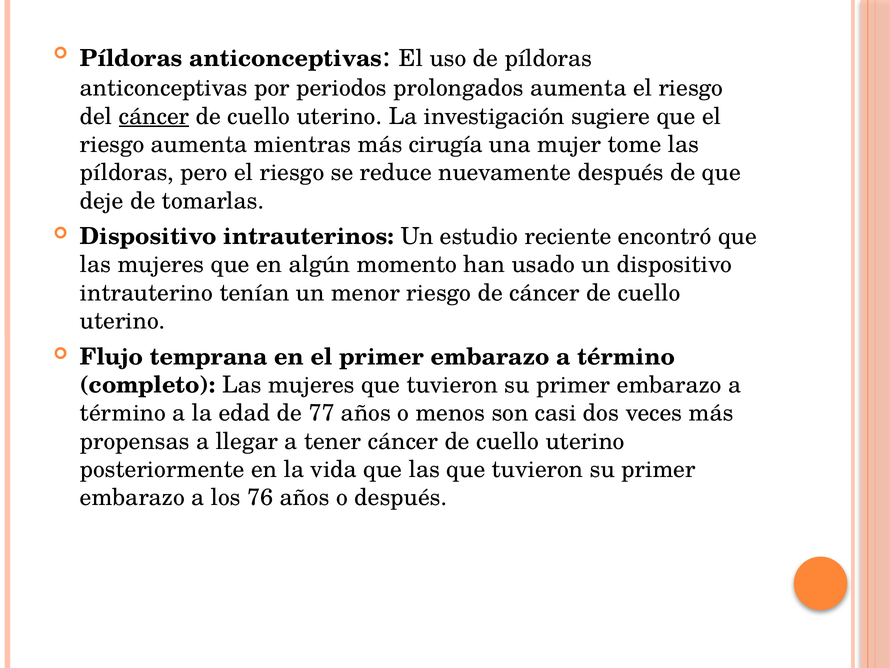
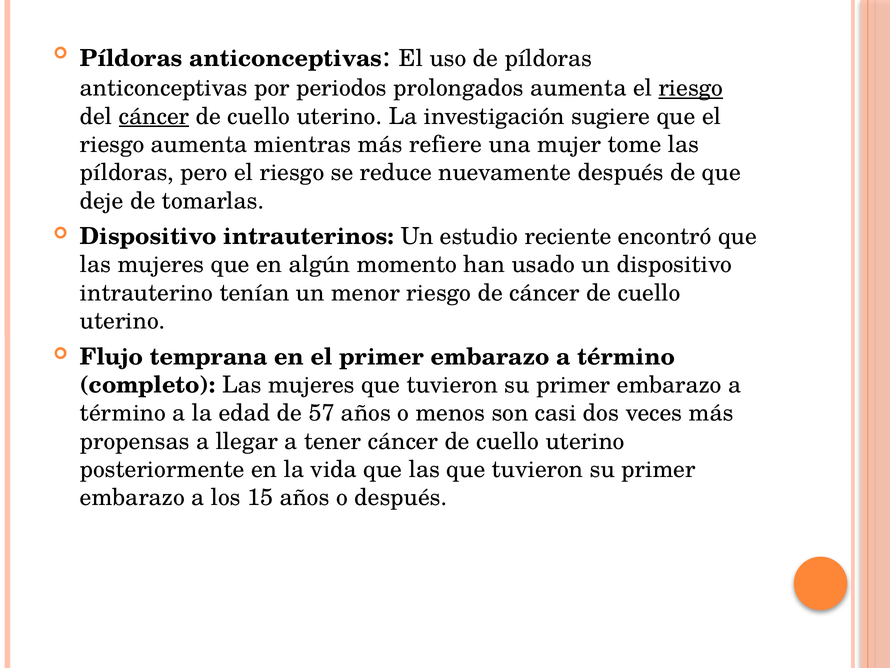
riesgo underline: none -> present (691, 88)
cirugía: cirugía -> refiere (446, 144)
77: 77 -> 57 (322, 413)
76: 76 -> 15 (260, 497)
